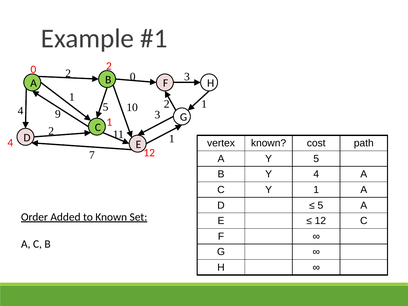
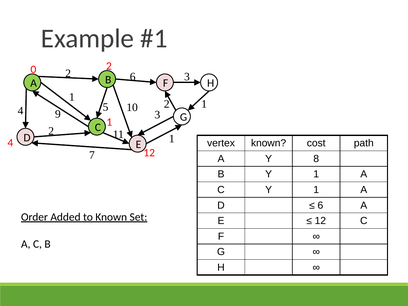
2 0: 0 -> 6 (133, 77)
Y 5: 5 -> 8 (316, 159)
B Y 4: 4 -> 1 (316, 174)
5: 5 -> 6 (320, 205)
